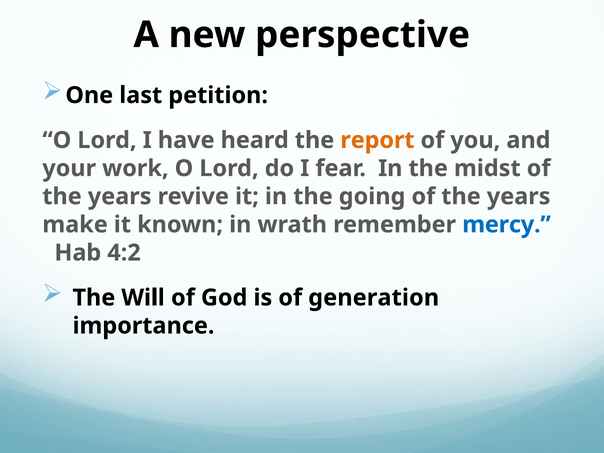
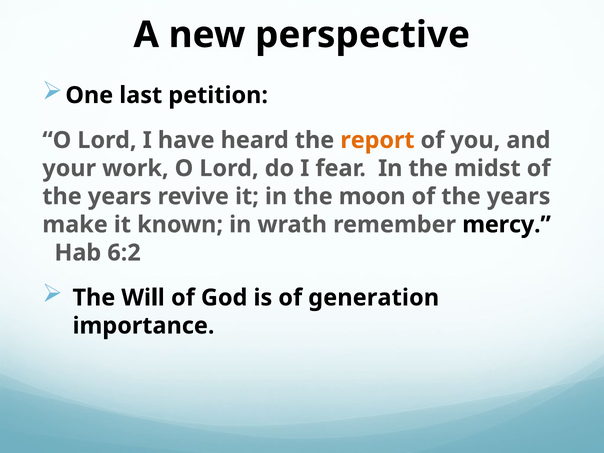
going: going -> moon (372, 196)
mercy colour: blue -> black (507, 225)
4:2: 4:2 -> 6:2 (124, 253)
